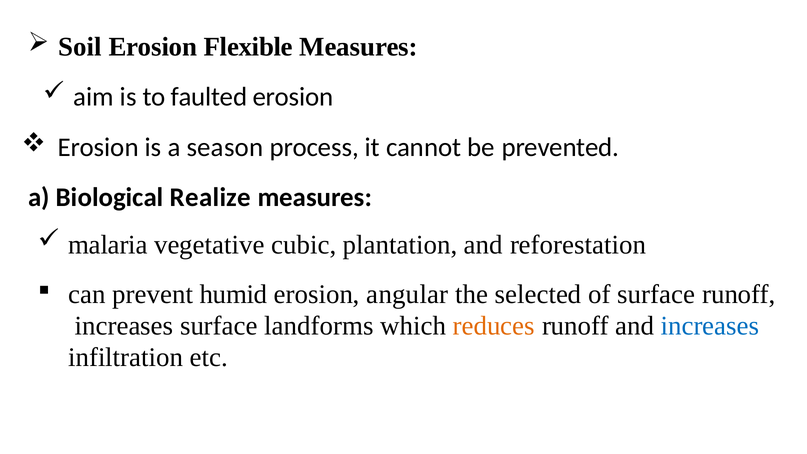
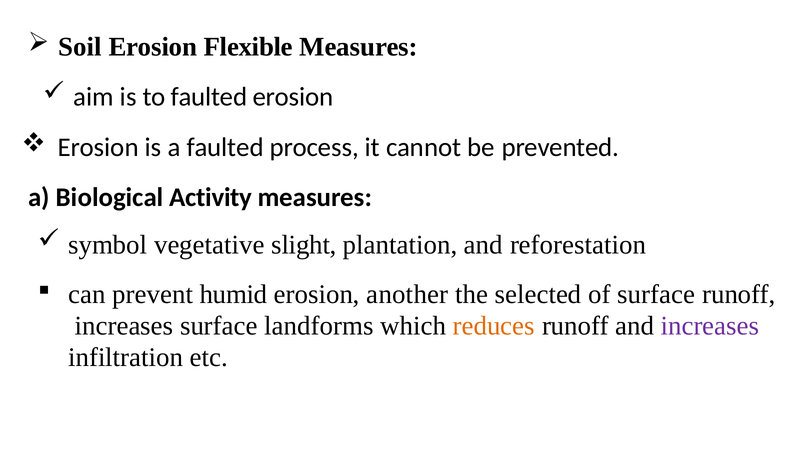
a season: season -> faulted (225, 147)
Realize: Realize -> Activity (211, 197)
malaria: malaria -> symbol (108, 245)
cubic: cubic -> slight (304, 245)
angular: angular -> another (407, 294)
increases colour: blue -> purple (710, 326)
